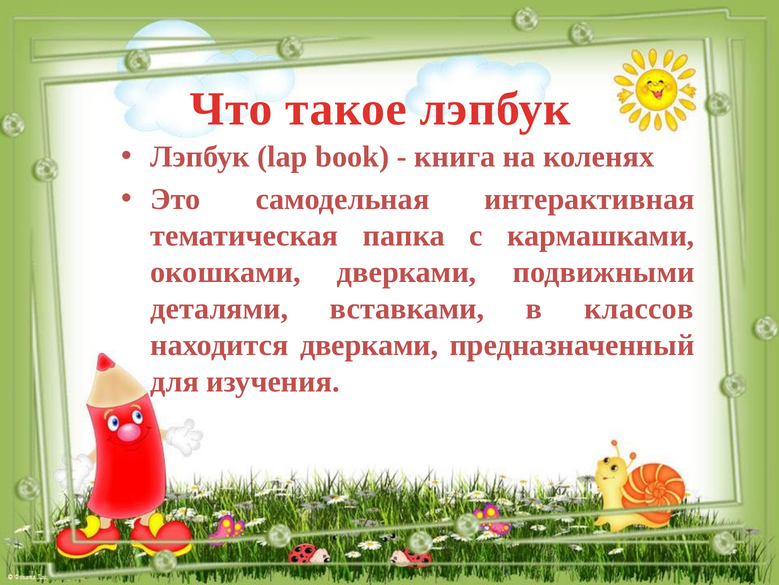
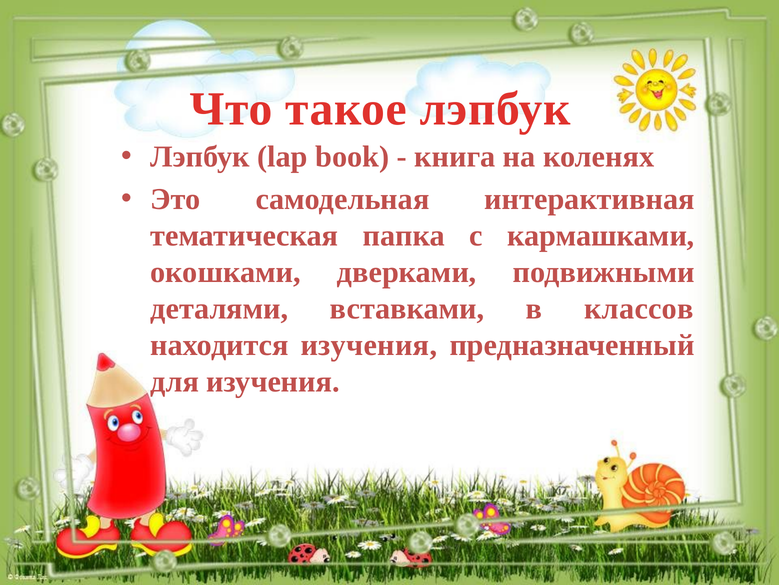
находится дверками: дверками -> изучения (369, 345)
